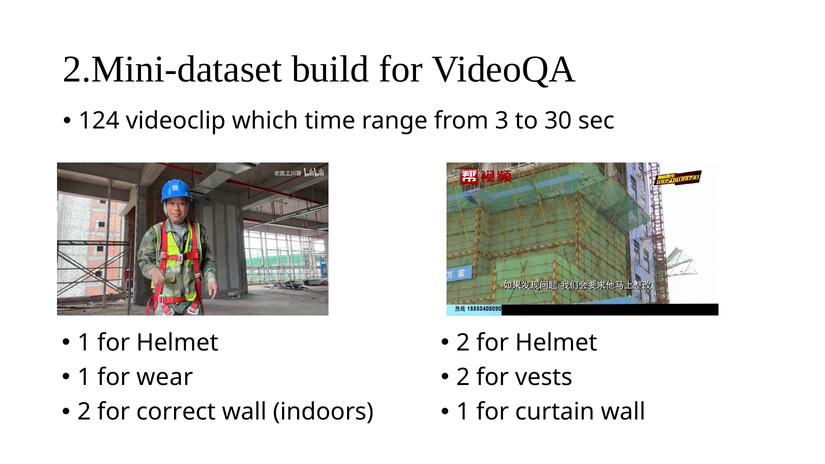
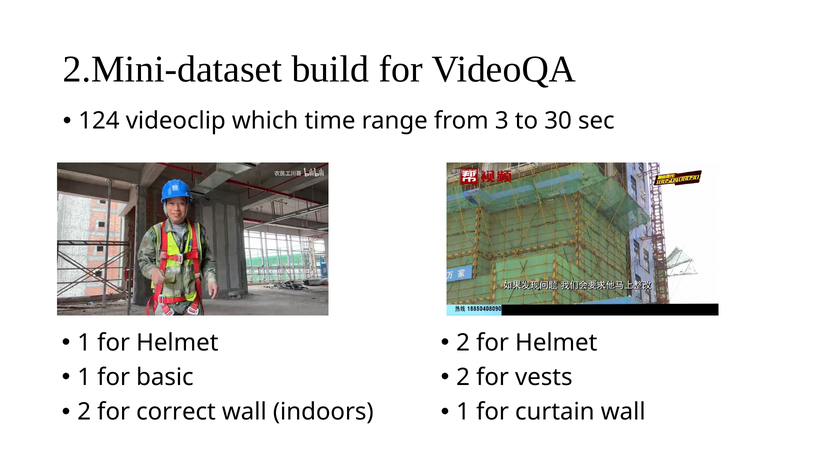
wear: wear -> basic (165, 378)
